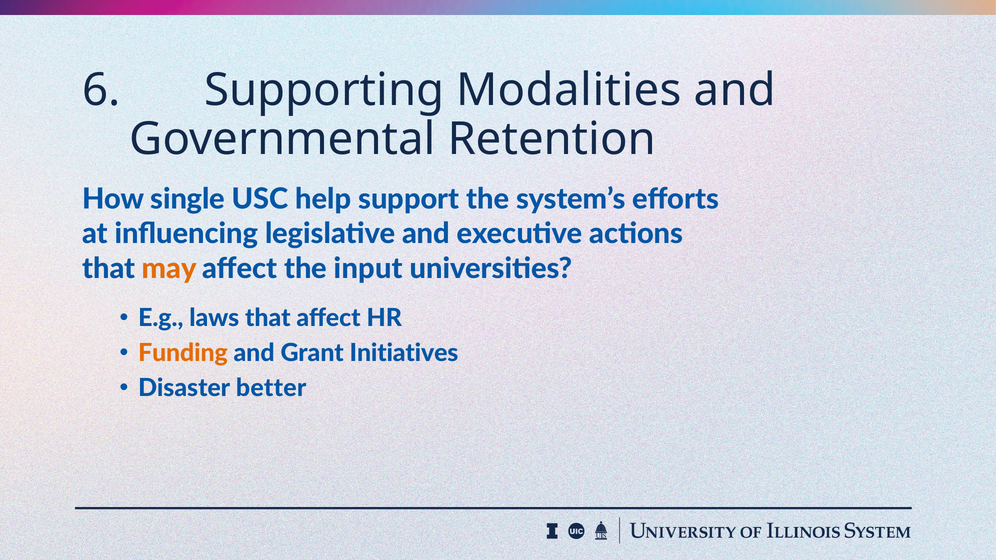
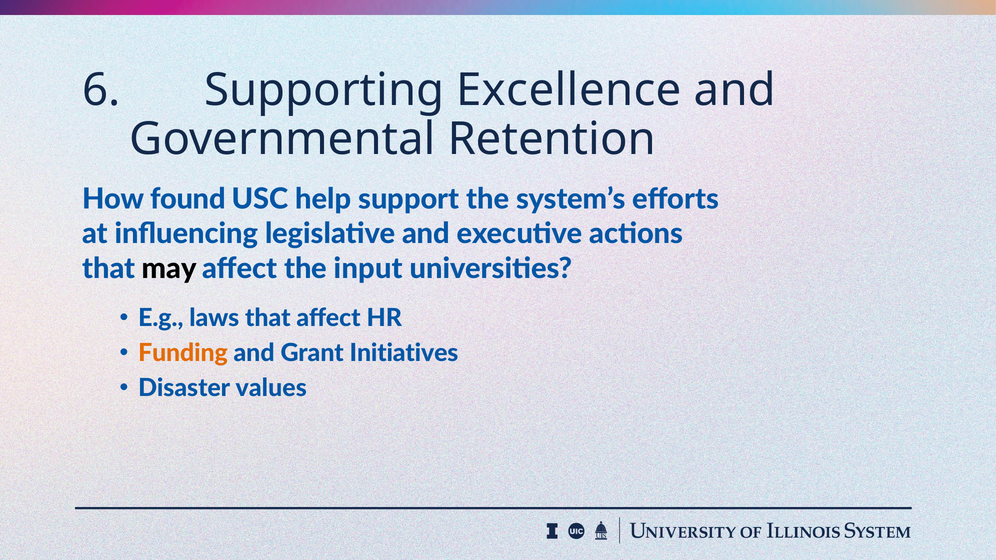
Modalities: Modalities -> Excellence (569, 90)
single: single -> found (188, 199)
may colour: orange -> black (169, 269)
better: better -> values (271, 388)
